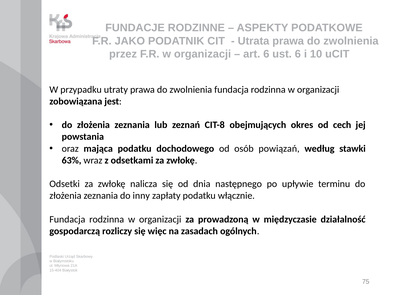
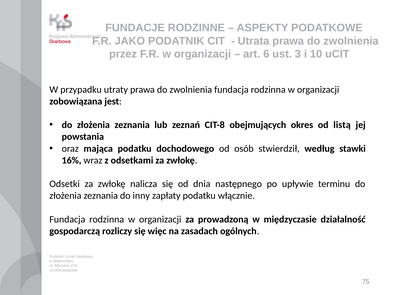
ust 6: 6 -> 3 (298, 54)
cech: cech -> listą (342, 125)
powiązań: powiązań -> stwierdził (279, 148)
63%: 63% -> 16% (72, 160)
